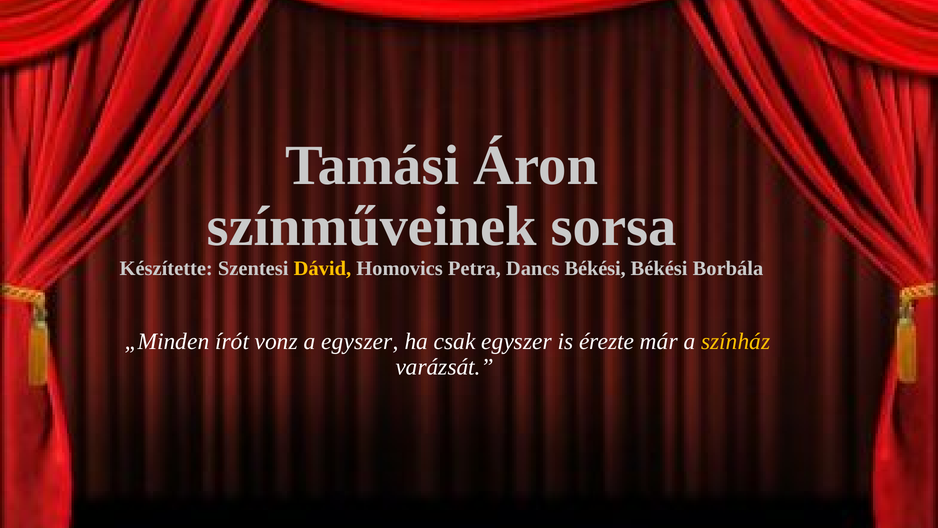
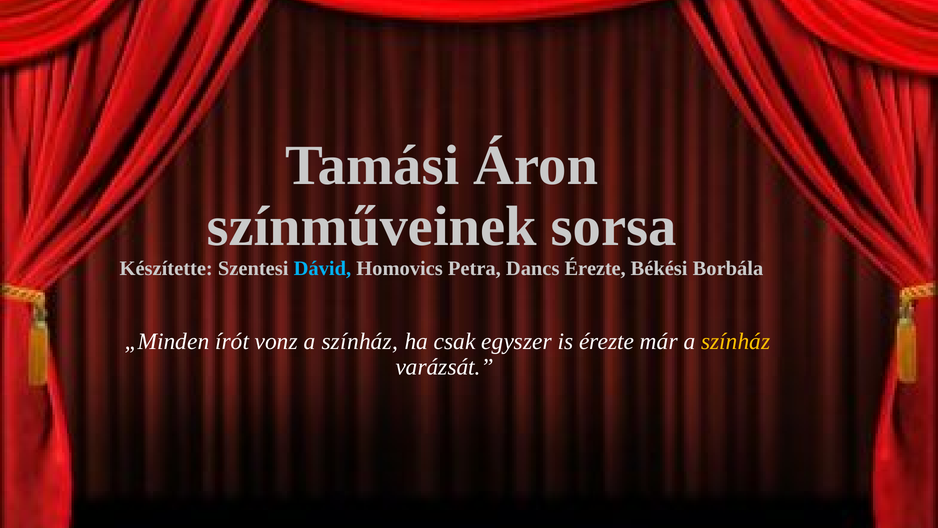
Dávid colour: yellow -> light blue (322, 268)
Dancs Békési: Békési -> Érezte (595, 268)
vonz a egyszer: egyszer -> színház (360, 341)
